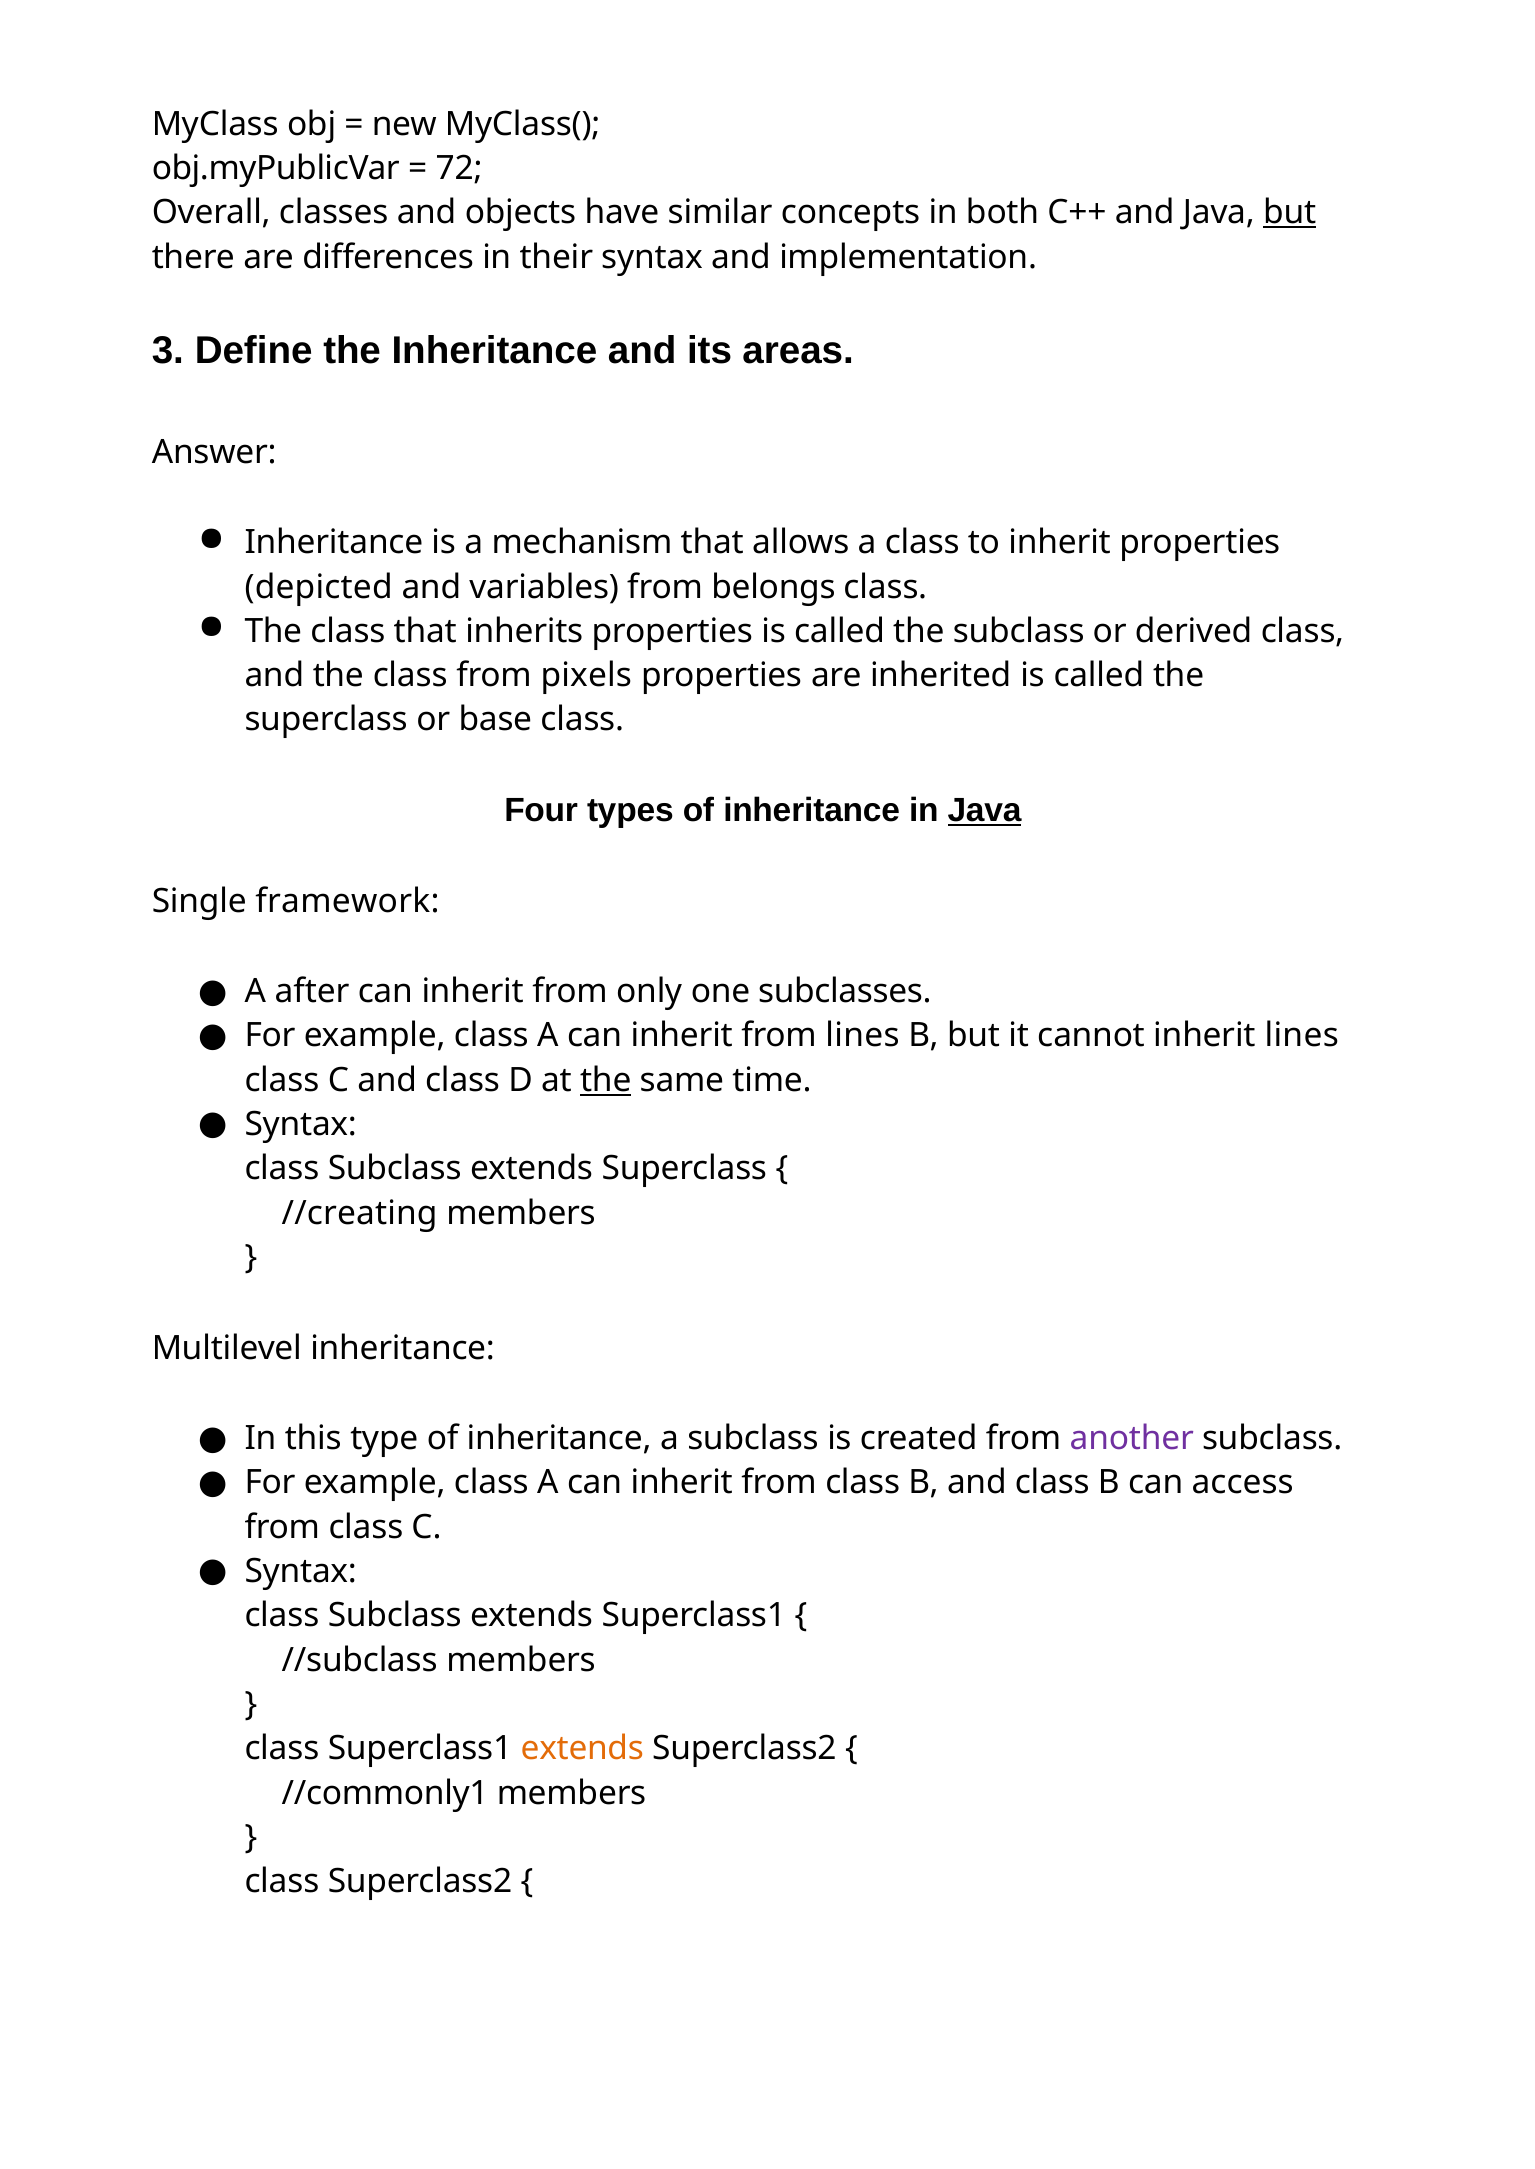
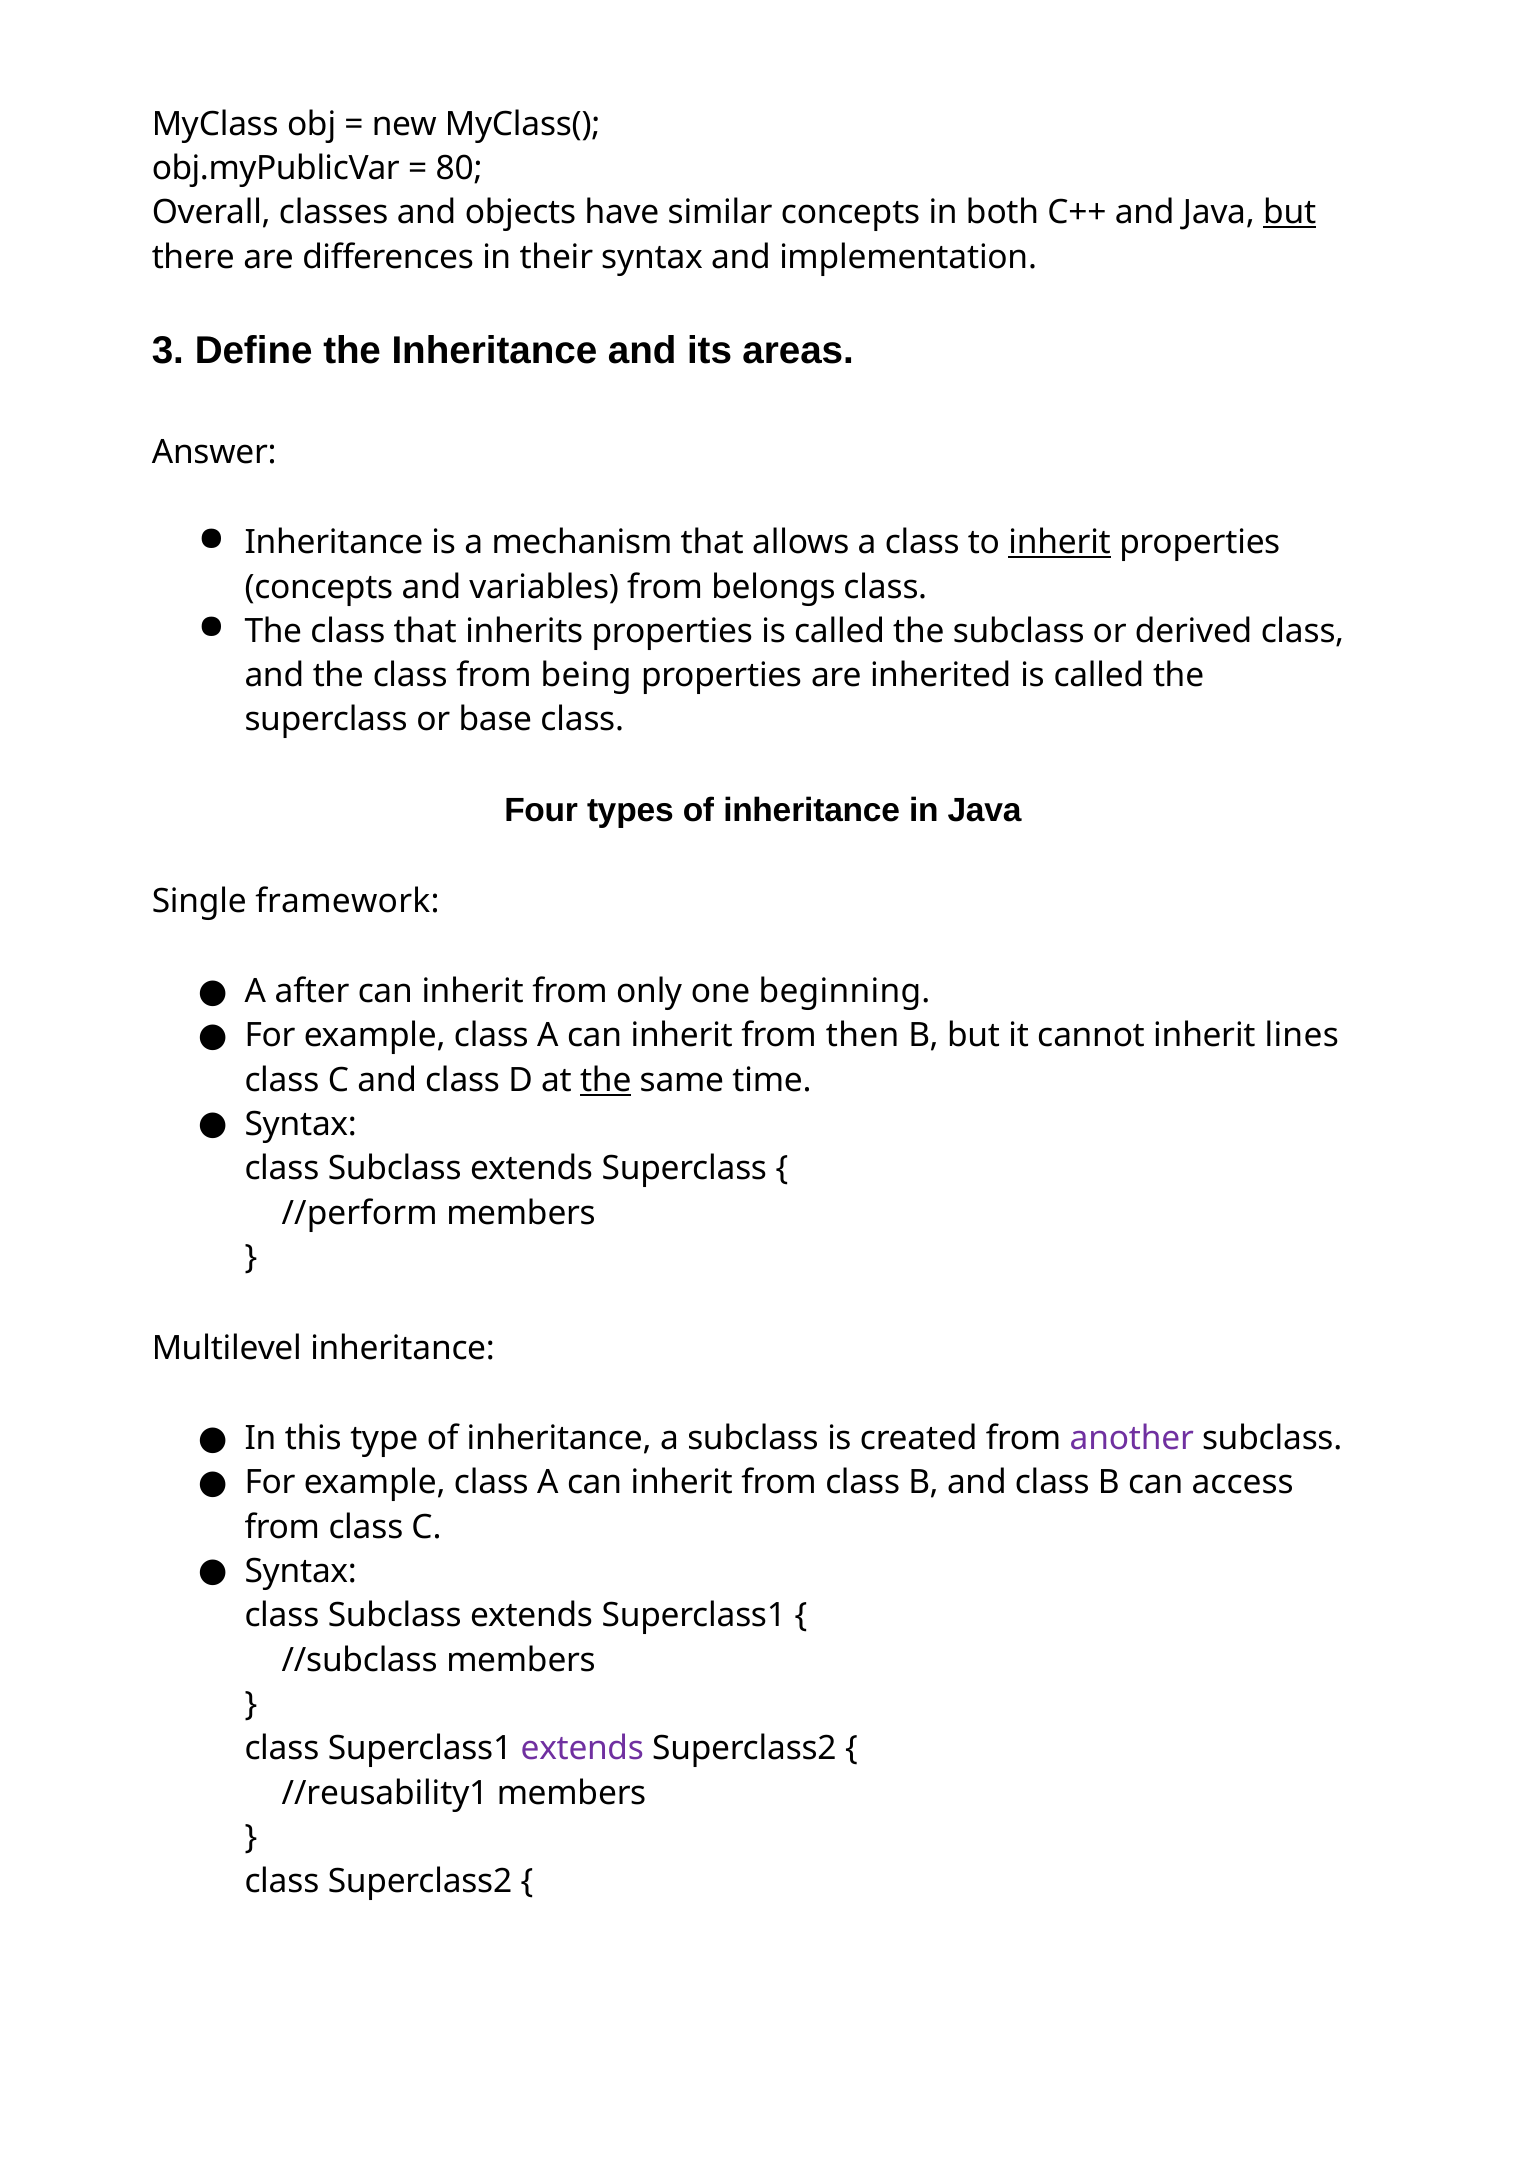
72: 72 -> 80 (459, 168)
inherit underline: none -> present (1060, 543)
depicted: depicted -> concepts (319, 587)
pixels: pixels -> being (586, 675)
Java underline: present -> none (985, 810)
subclasses: subclasses -> beginning (845, 991)
from lines: lines -> then (863, 1036)
//creating: //creating -> //perform (360, 1213)
extends colour: orange -> purple (582, 1748)
//commonly1: //commonly1 -> //reusability1 (385, 1793)
